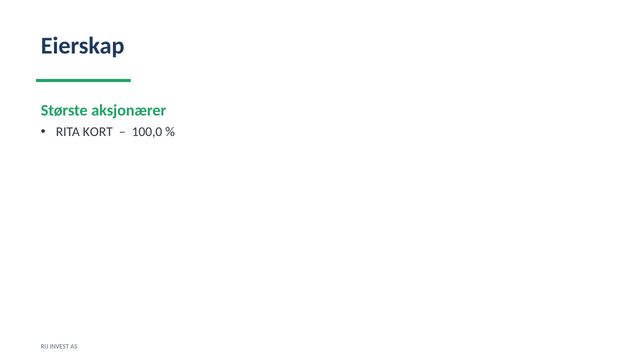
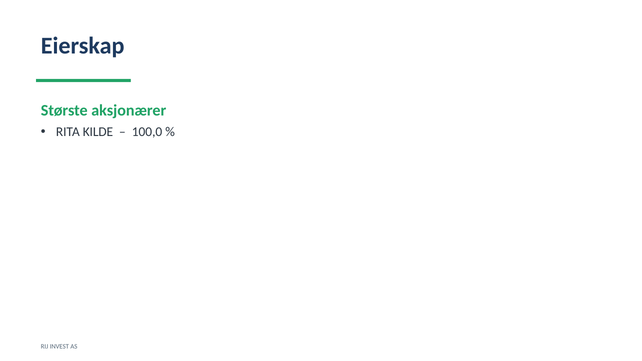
KORT: KORT -> KILDE (98, 132)
